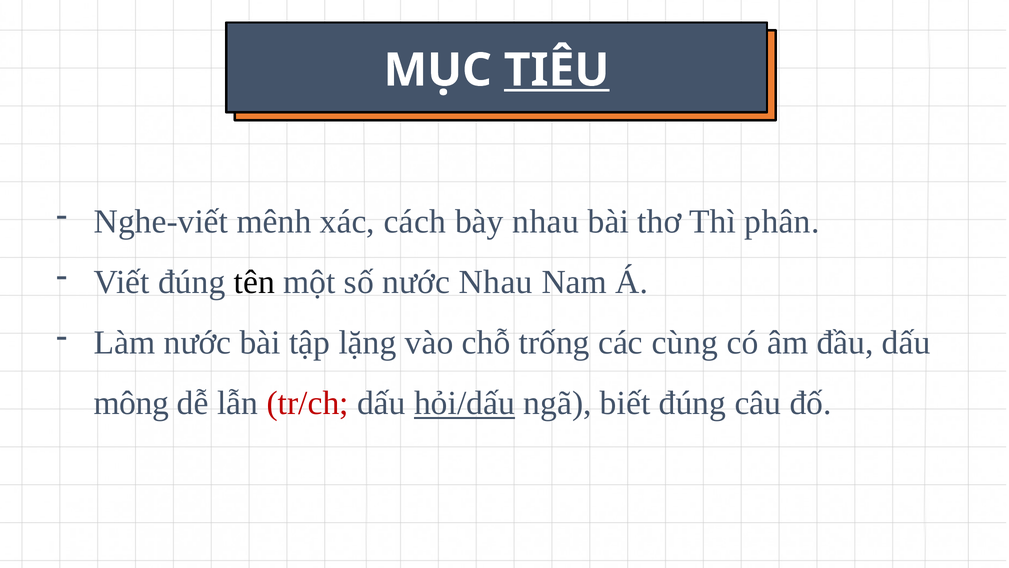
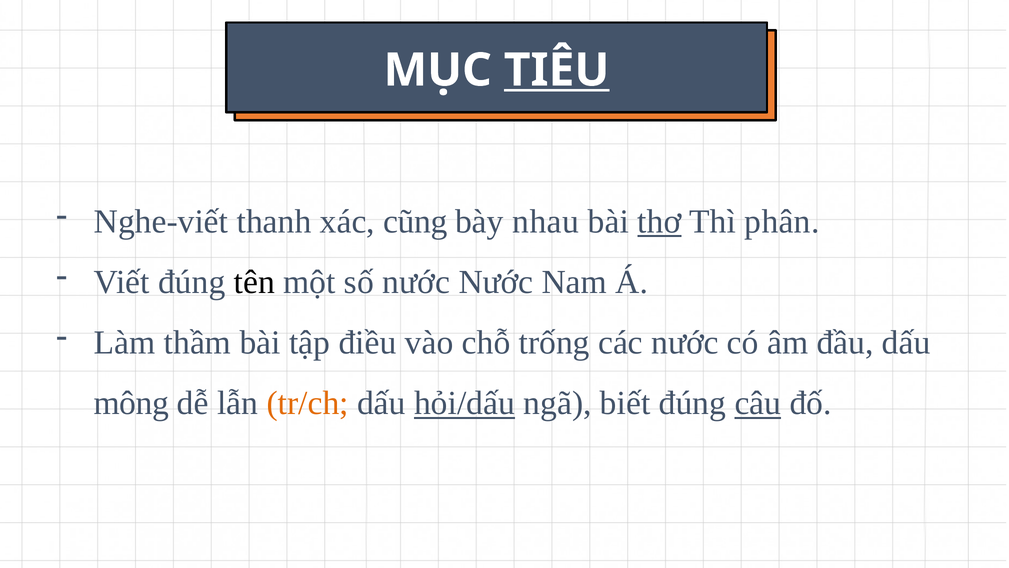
mênh: mênh -> thanh (274, 221)
cách: cách -> cũng (415, 221)
thơ underline: none -> present (659, 221)
nước Nhau: Nhau -> Nước (496, 282)
Làm nước: nước -> thầm (198, 342)
lặng: lặng -> điều (367, 342)
các cùng: cùng -> nước (685, 342)
tr/ch colour: red -> orange (308, 403)
câu underline: none -> present (758, 403)
